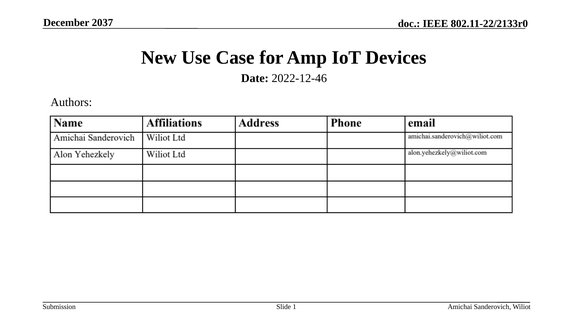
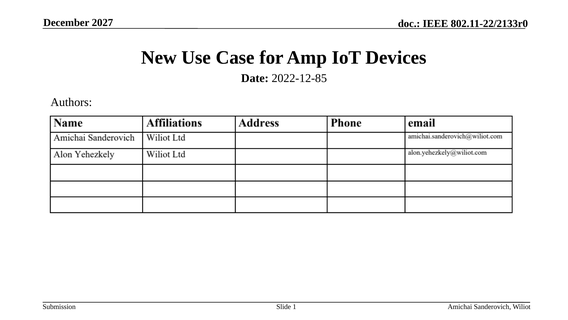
2037: 2037 -> 2027 (102, 23)
2022-12-46: 2022-12-46 -> 2022-12-85 (299, 78)
